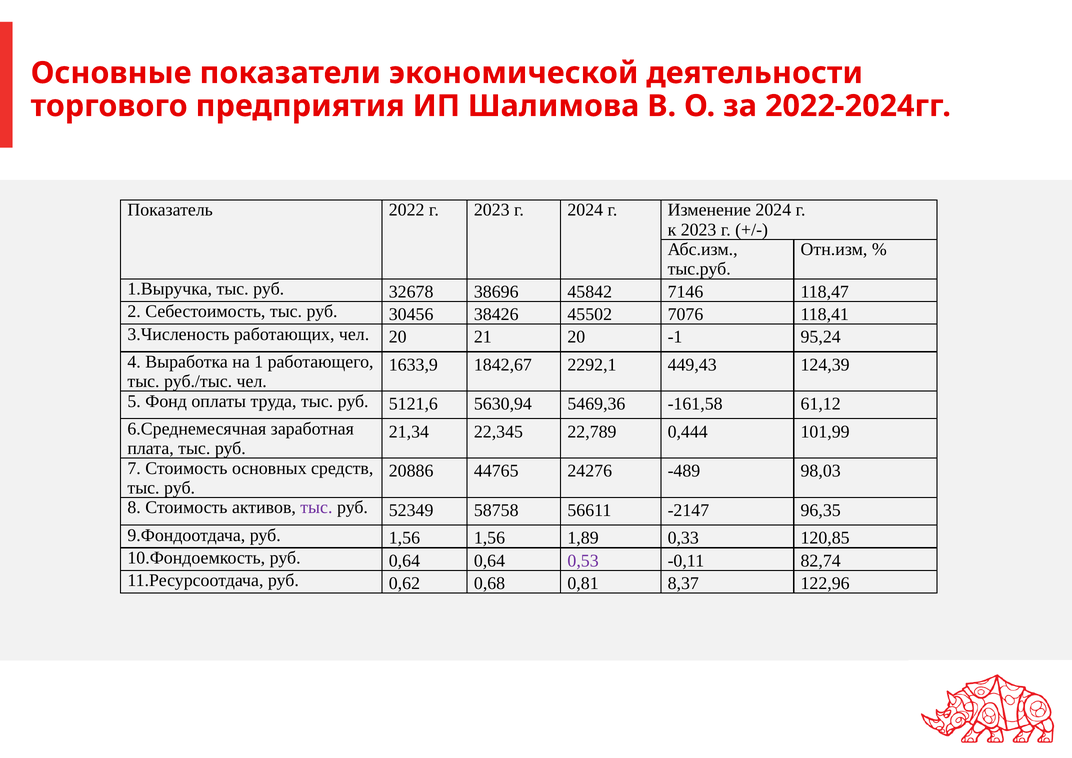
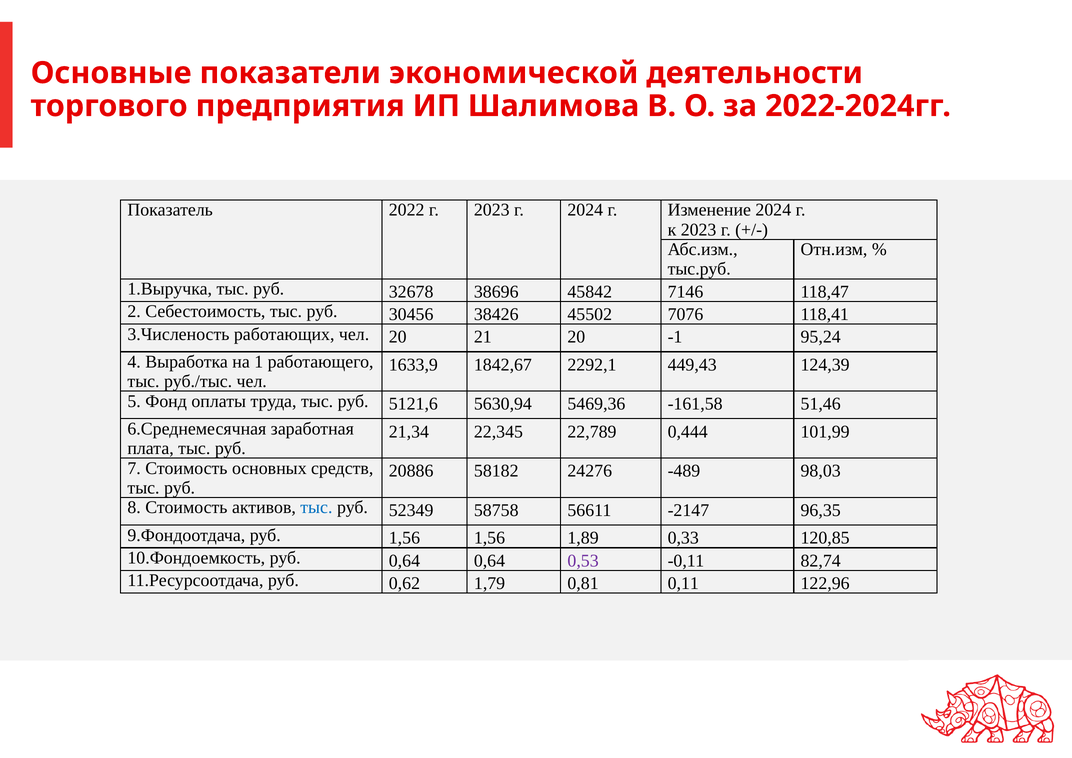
61,12: 61,12 -> 51,46 (821, 404)
44765: 44765 -> 58182 (496, 471)
тыс colour: purple -> blue (316, 508)
0,68: 0,68 -> 1,79 (490, 583)
8,37: 8,37 -> 0,11 (683, 583)
